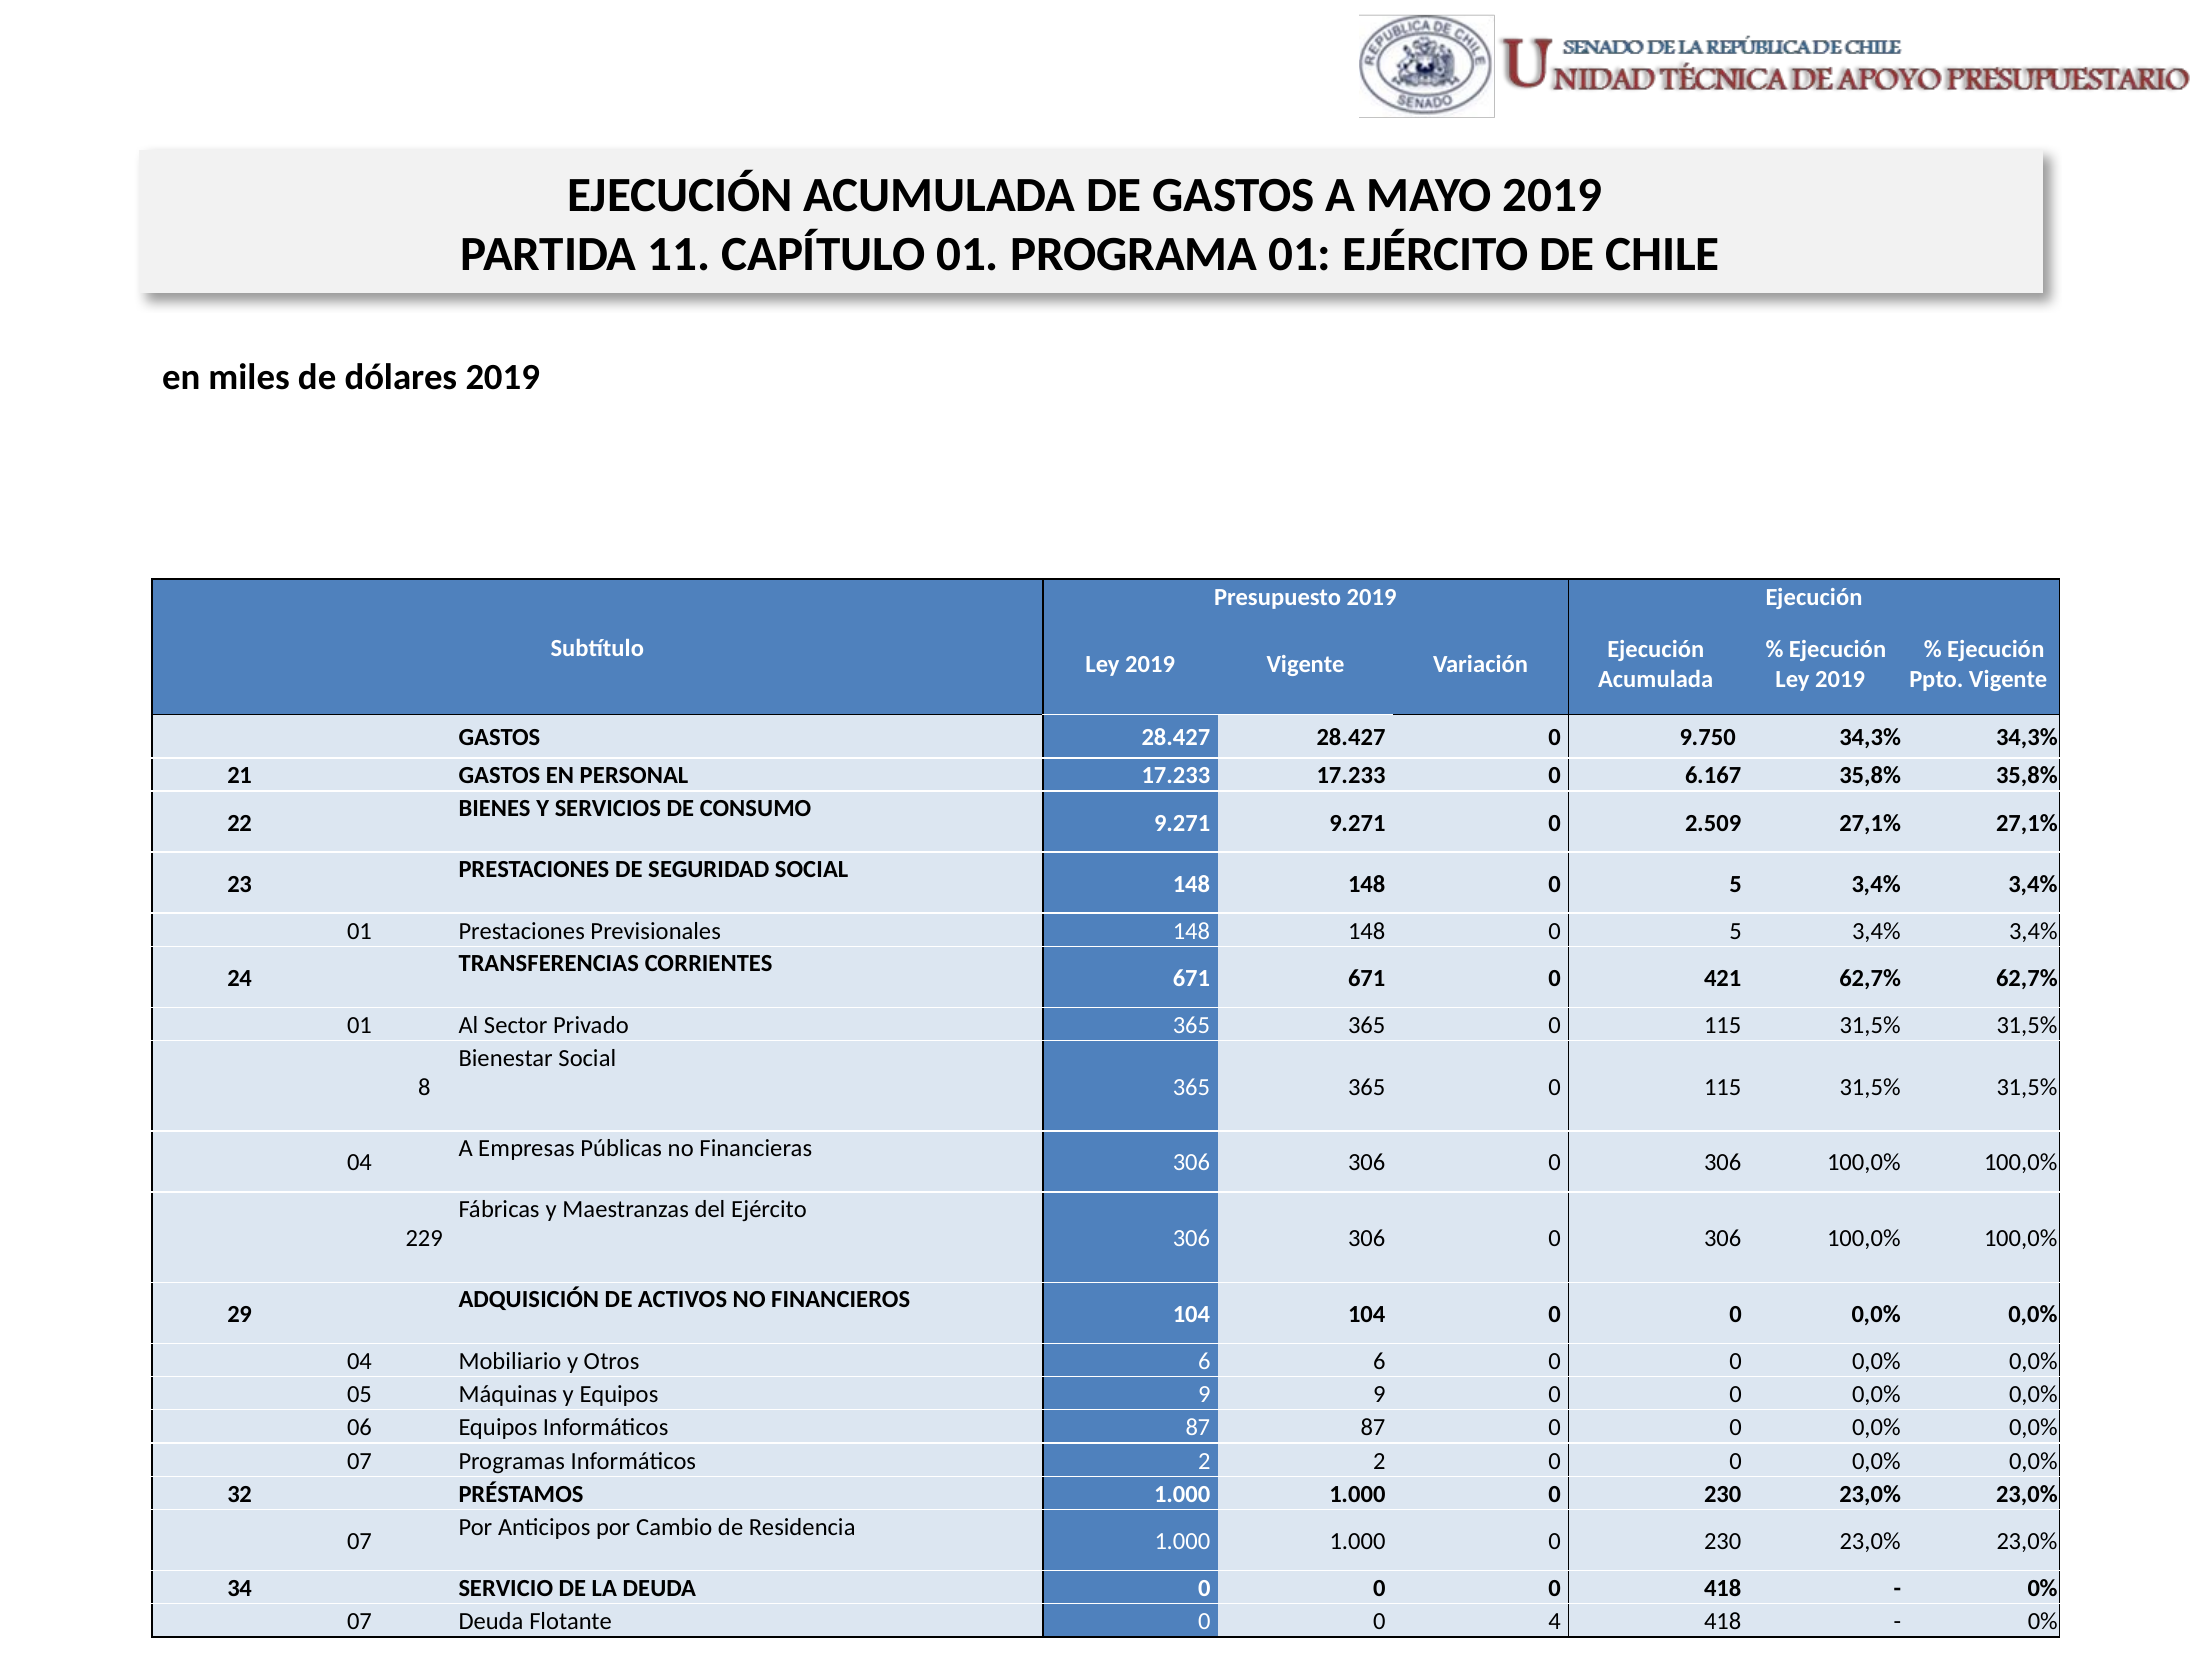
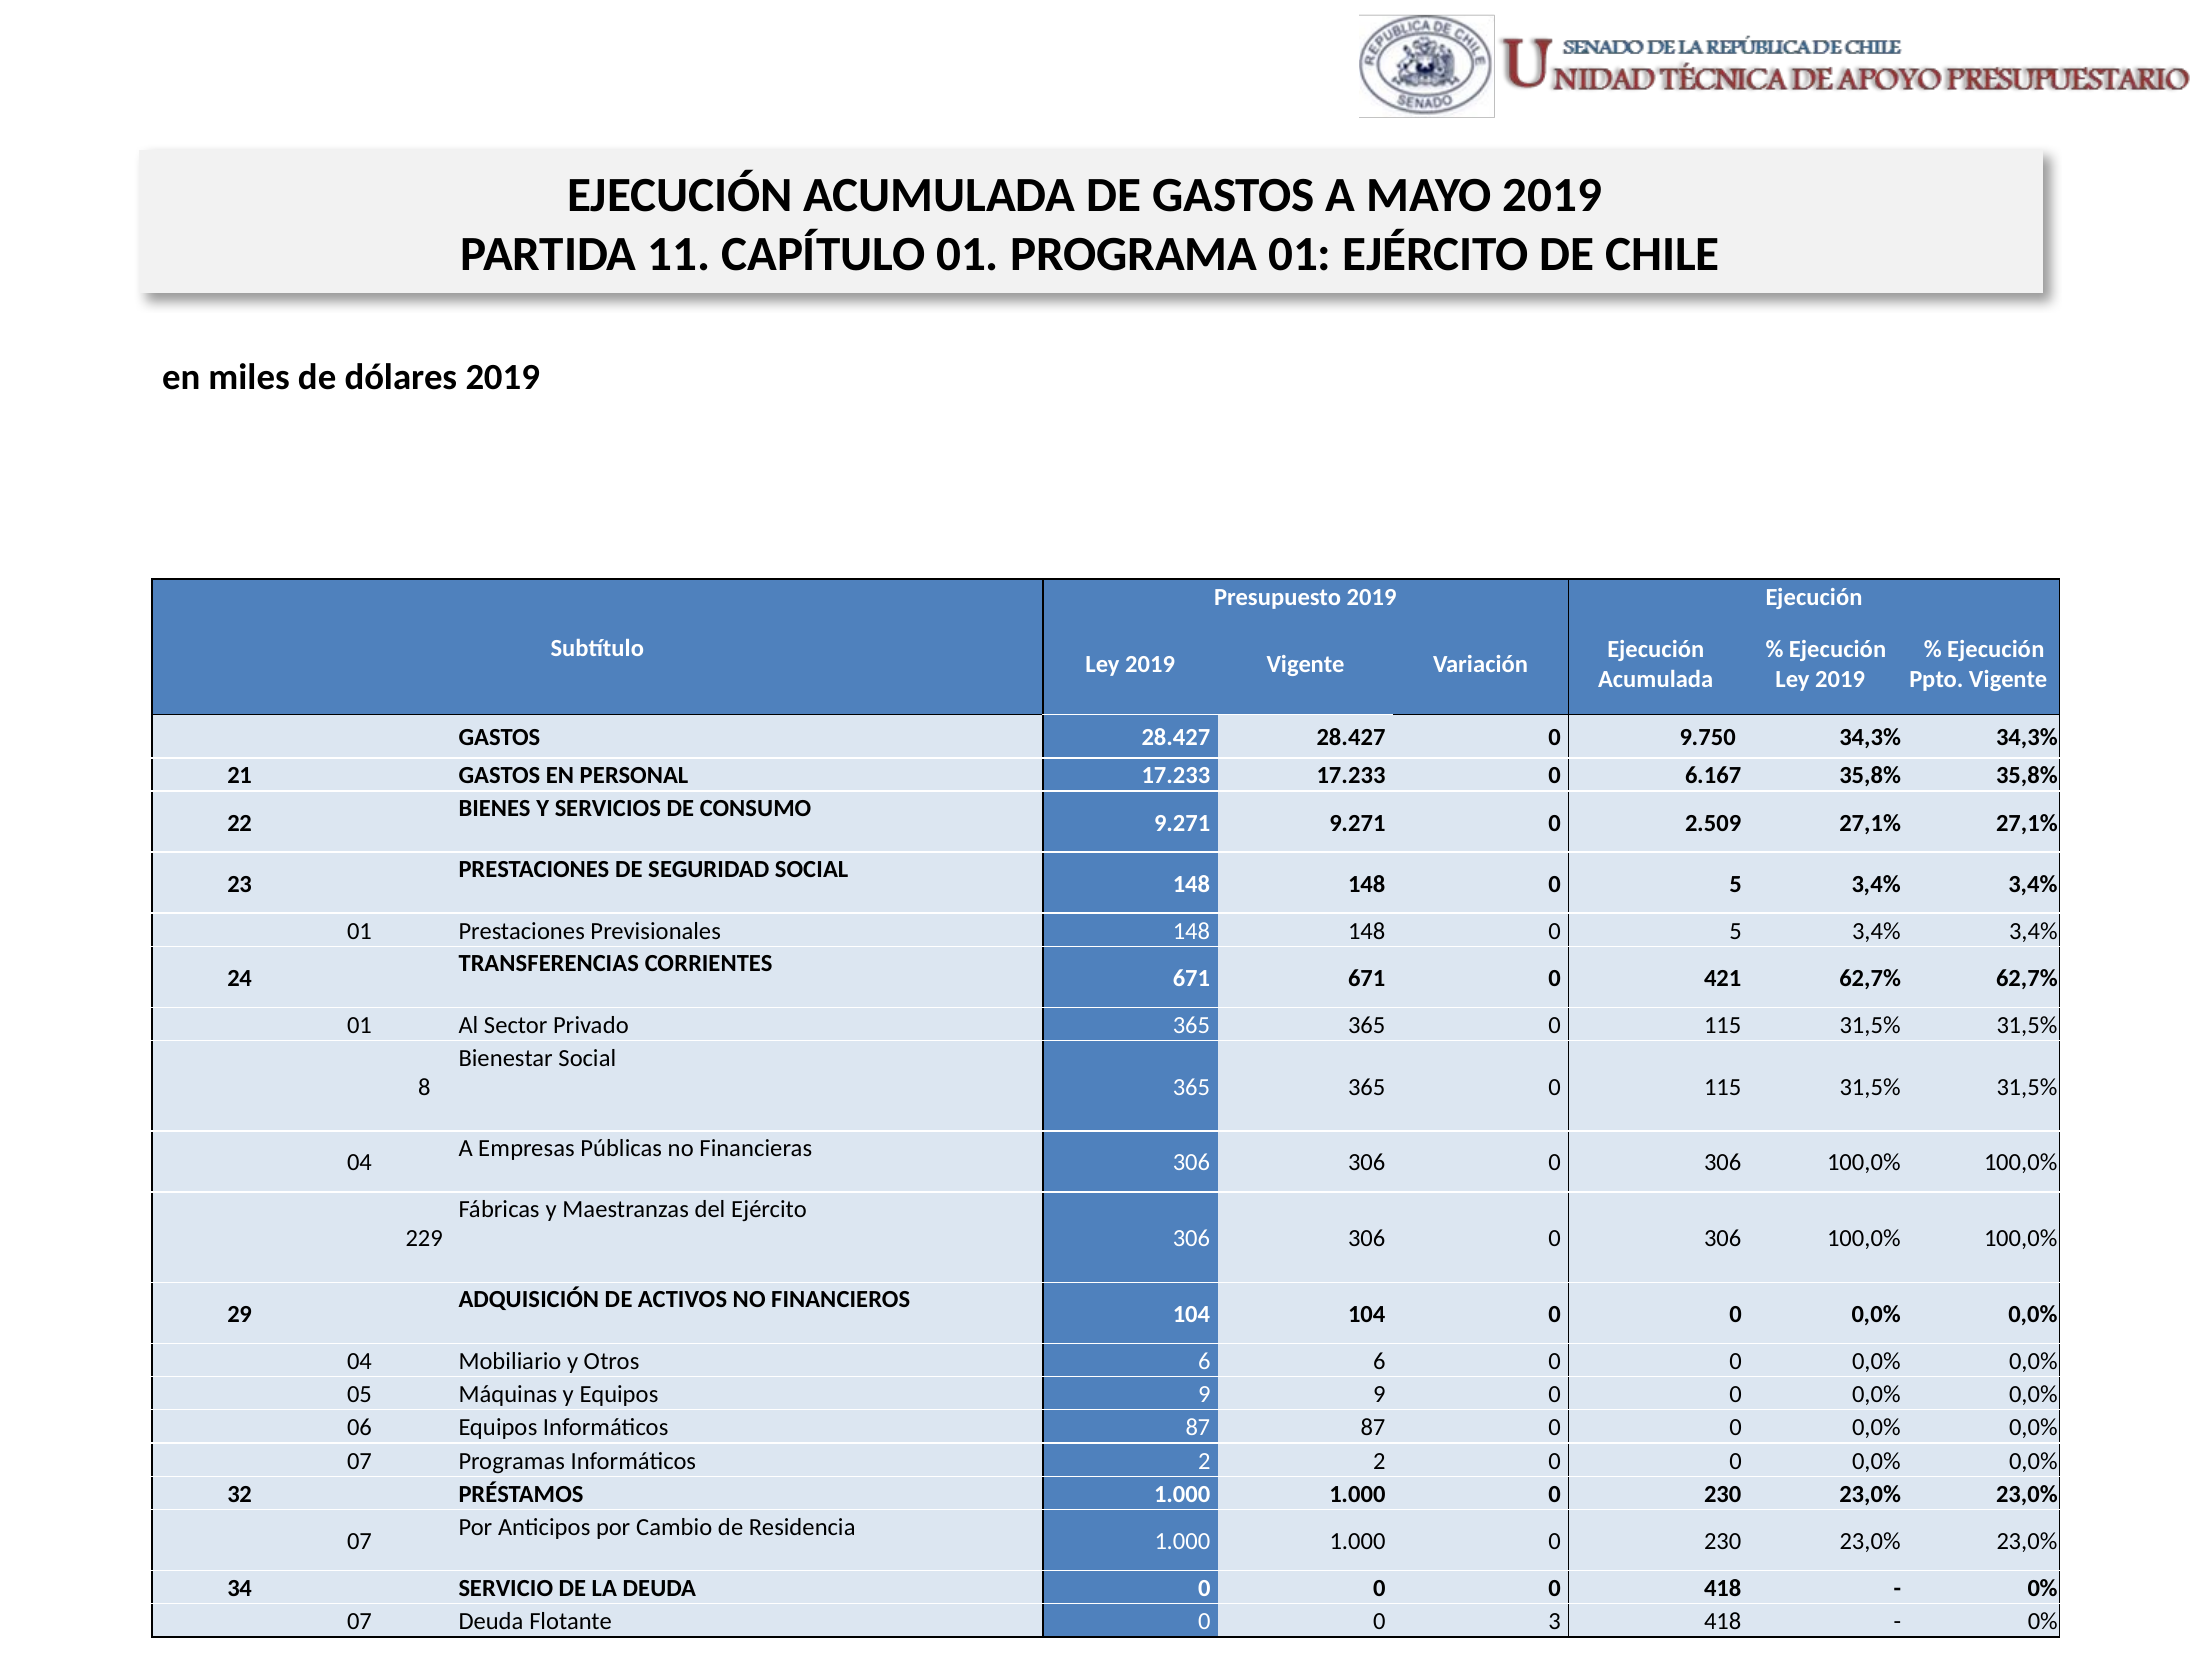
4: 4 -> 3 (1555, 1622)
